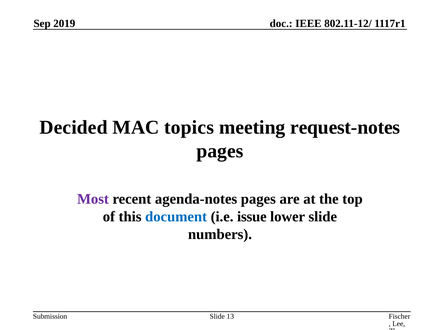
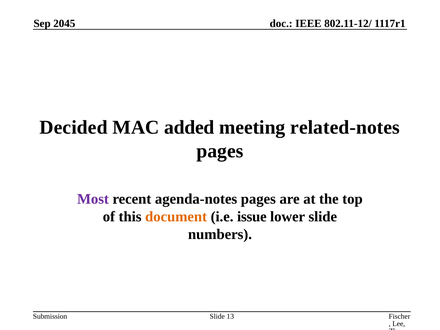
2019: 2019 -> 2045 (64, 23)
topics: topics -> added (189, 128)
request-notes: request-notes -> related-notes (345, 128)
document colour: blue -> orange (176, 217)
